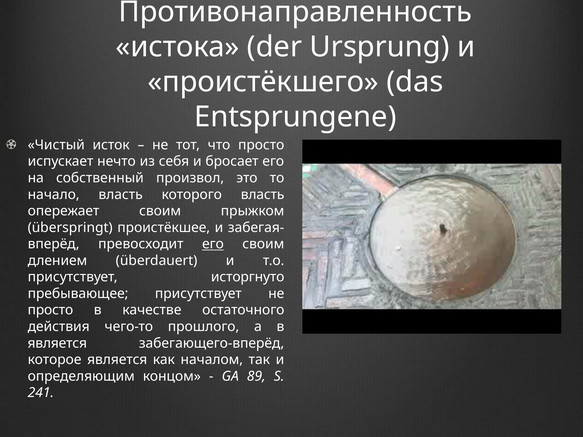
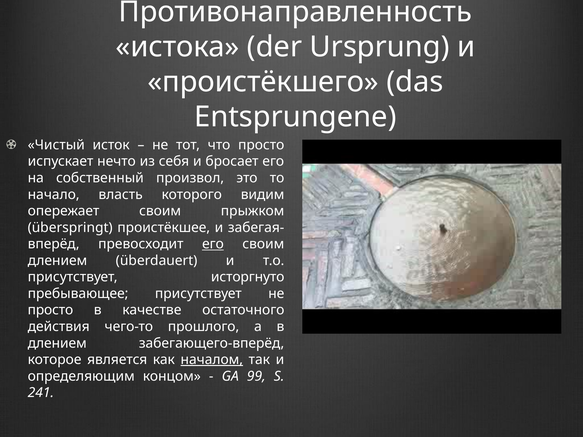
которого власть: власть -> видим (263, 195)
является: является -> длением (57, 343)
началом underline: none -> present (212, 360)
89: 89 -> 99 (256, 376)
